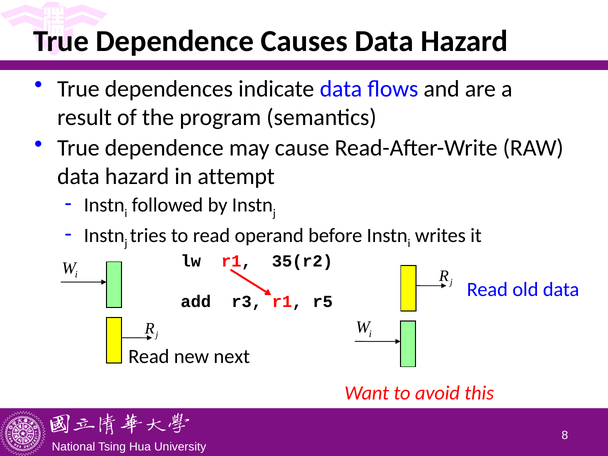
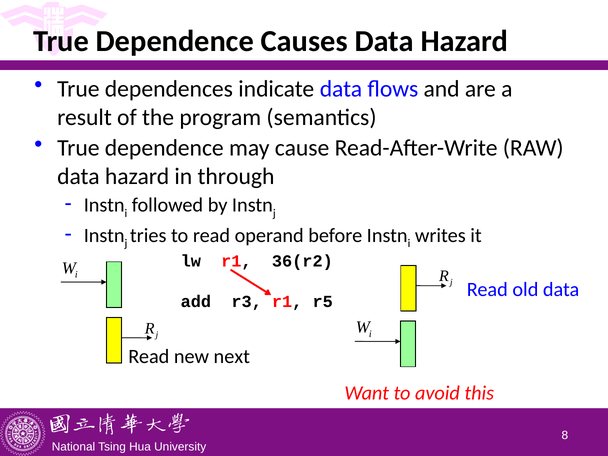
attempt: attempt -> through (236, 177)
35(r2: 35(r2 -> 36(r2 (302, 261)
